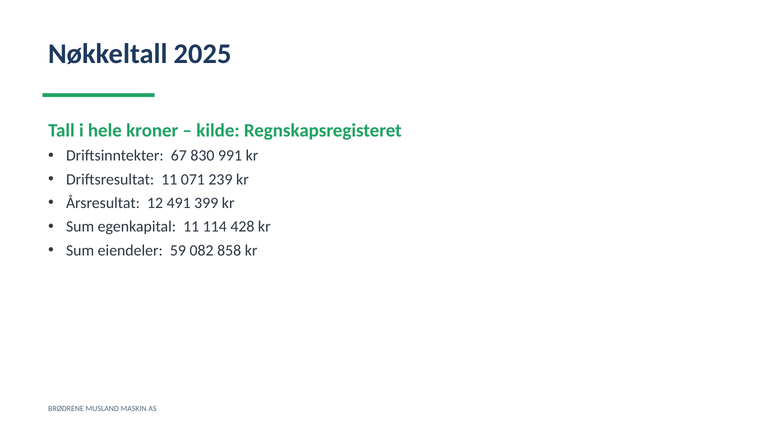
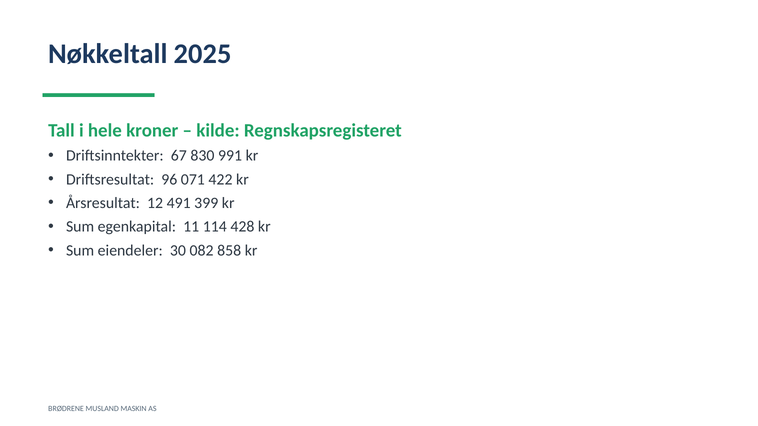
Driftsresultat 11: 11 -> 96 (169, 180)
239: 239 -> 422 (220, 180)
59: 59 -> 30 (178, 251)
